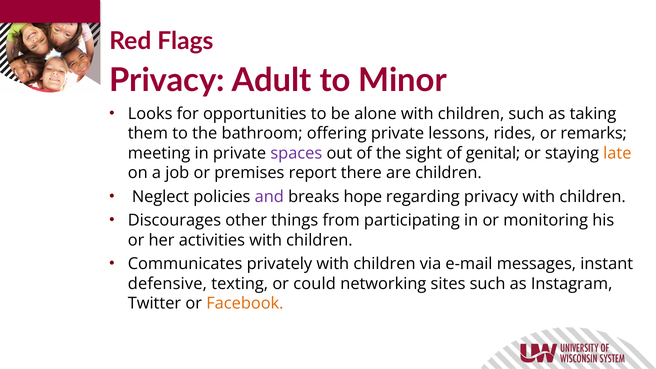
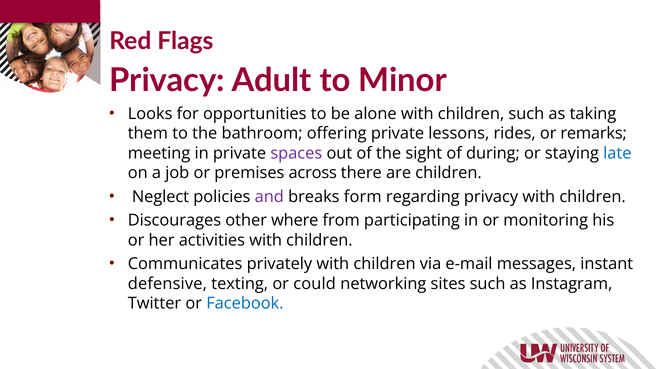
genital: genital -> during (493, 153)
late colour: orange -> blue (617, 153)
report: report -> across (313, 173)
hope: hope -> form (363, 197)
things: things -> where (295, 220)
Facebook colour: orange -> blue (245, 303)
